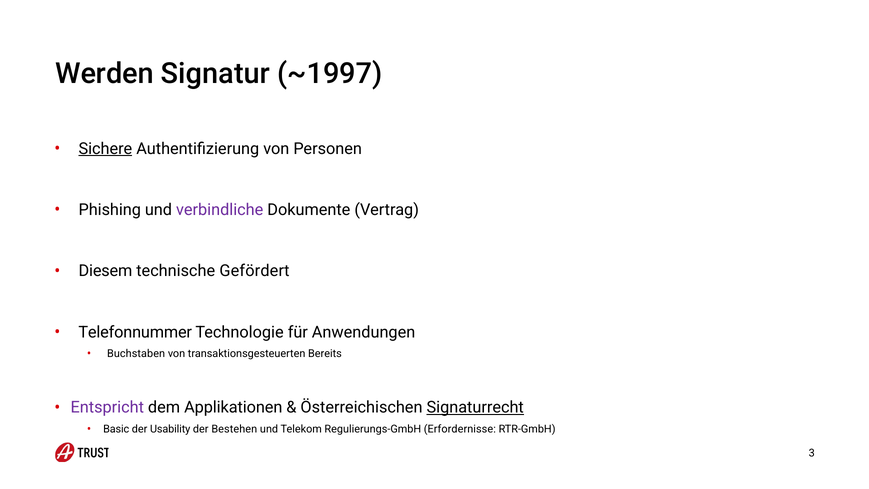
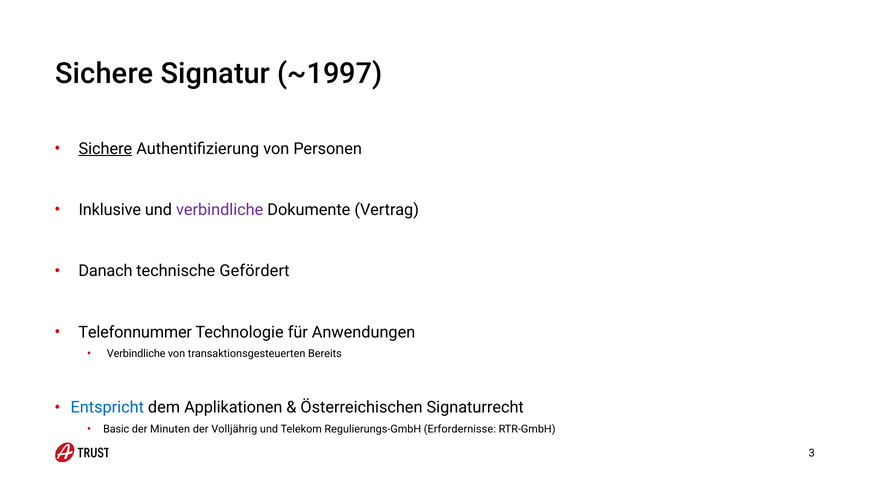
Werden: Werden -> Sichere (104, 74)
Phishing: Phishing -> Inklusive (110, 210)
Diesem: Diesem -> Danach (105, 271)
Buchstaben: Buchstaben -> Verbindliche (136, 354)
Entspricht colour: purple -> blue (107, 407)
Signaturrecht underline: present -> none (475, 407)
Usability: Usability -> Minuten (170, 429)
Bestehen: Bestehen -> Volljährig (234, 429)
